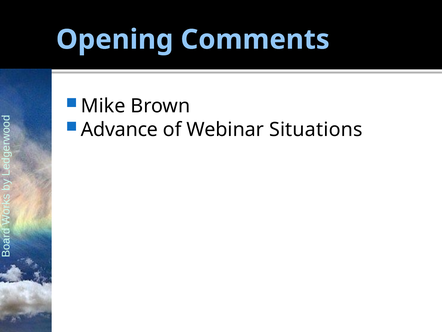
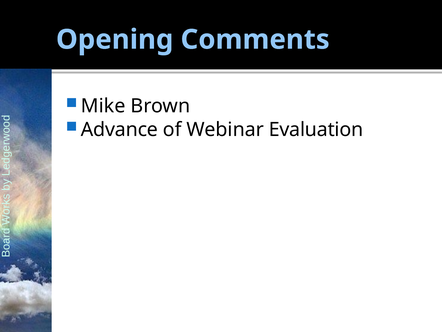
Situations: Situations -> Evaluation (316, 130)
